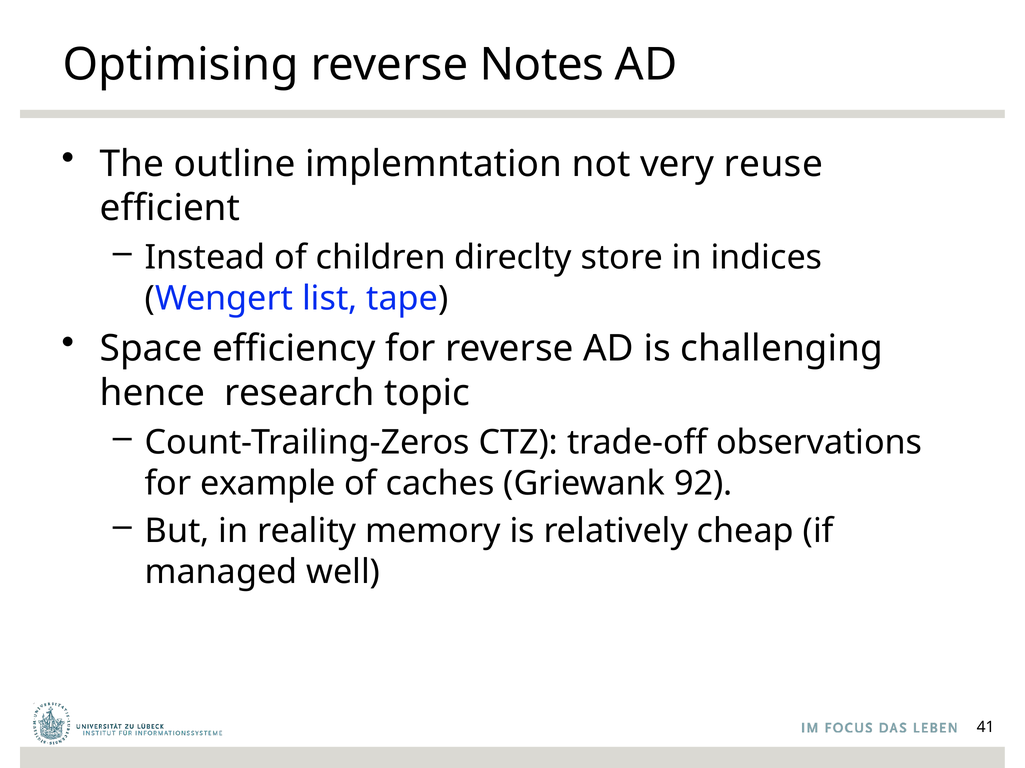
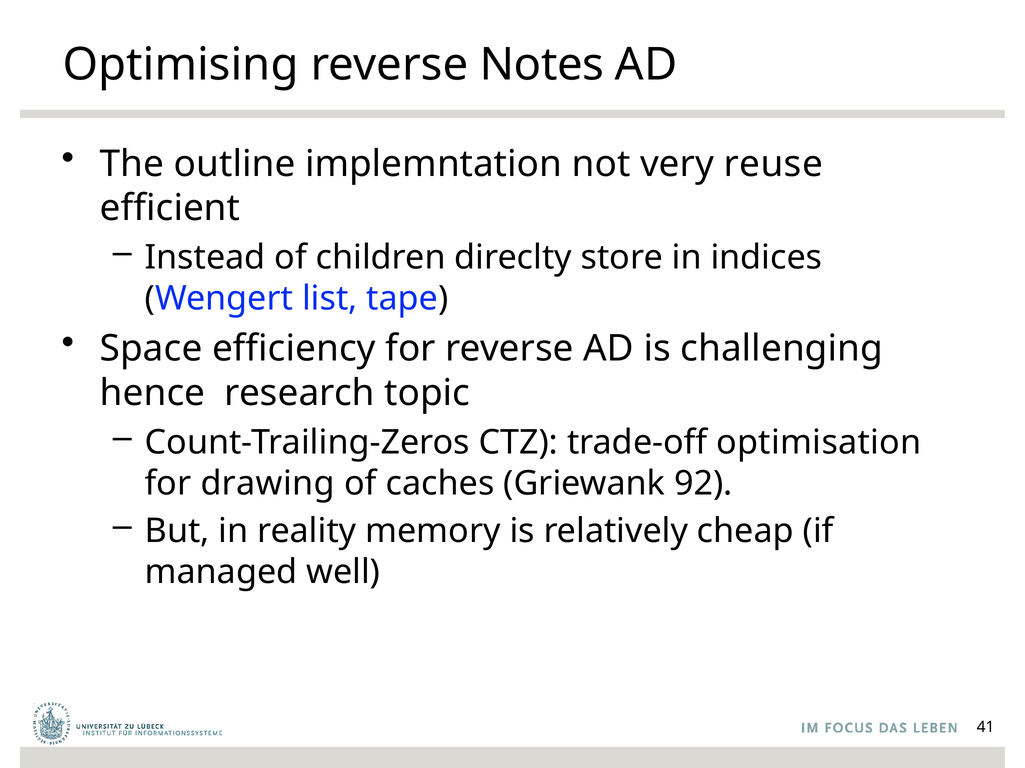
observations: observations -> optimisation (819, 443)
example: example -> drawing (268, 484)
